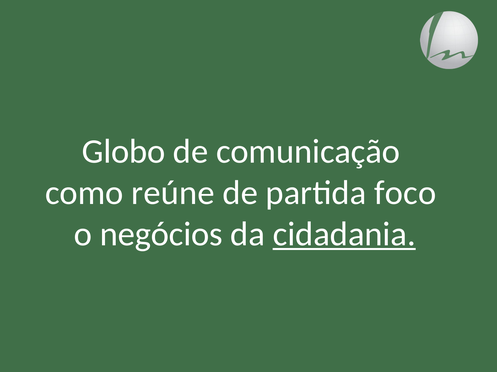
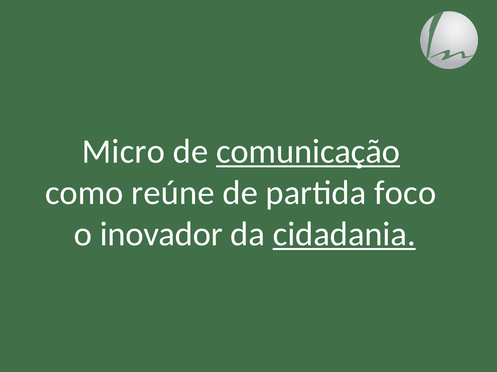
Globo: Globo -> Micro (123, 152)
comunicação underline: none -> present (308, 152)
negócios: negócios -> inovador (161, 235)
